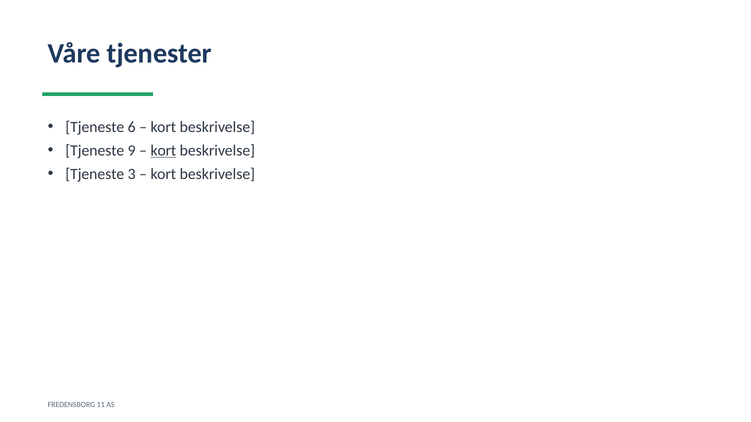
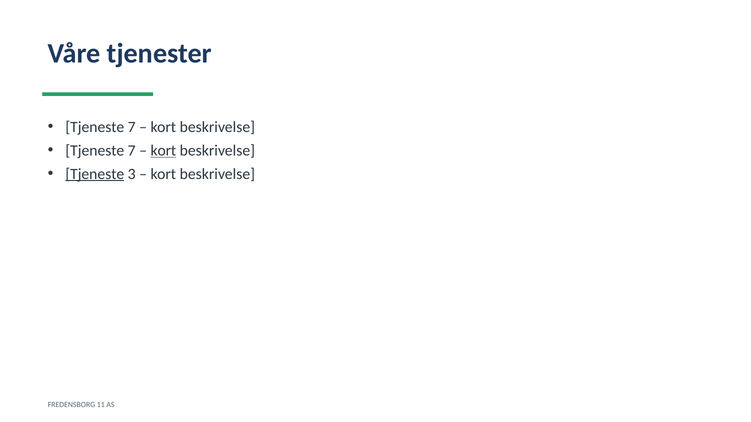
6: 6 -> 7 (132, 127)
9: 9 -> 7 (132, 151)
Tjeneste underline: none -> present (95, 174)
